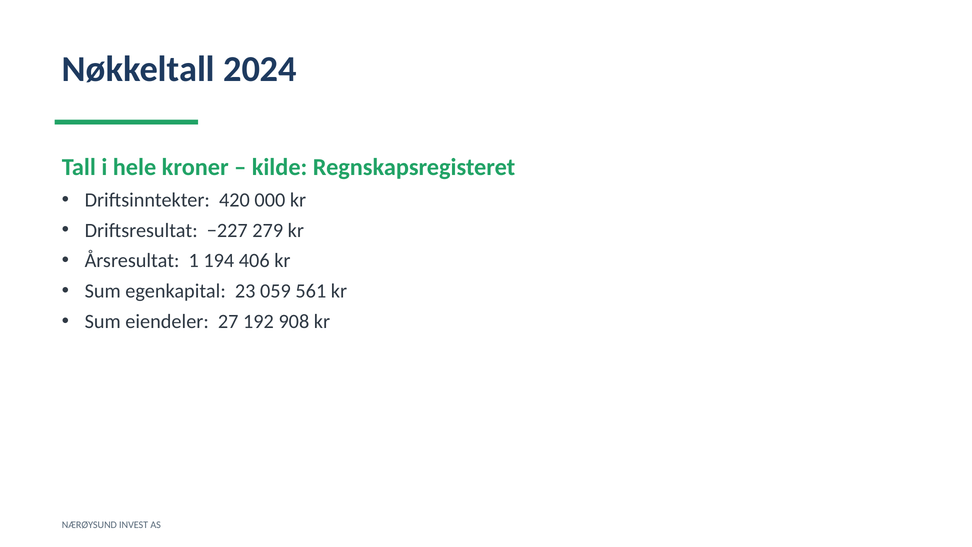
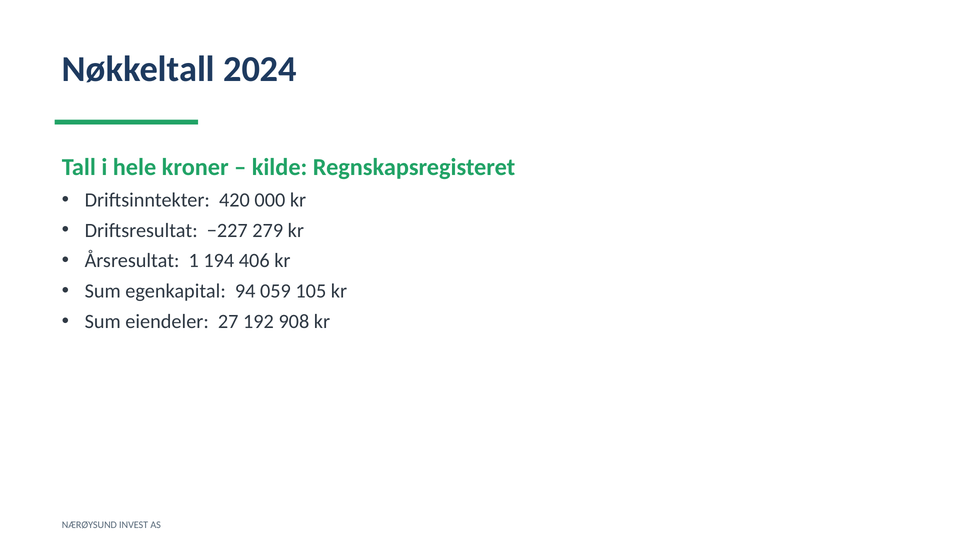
23: 23 -> 94 (245, 291)
561: 561 -> 105 (311, 291)
